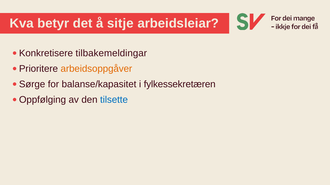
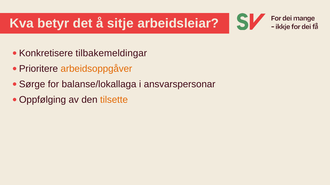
balanse/kapasitet: balanse/kapasitet -> balanse/lokallaga (99, 84)
fylkessekretæren: fylkessekretæren -> ansvarspersonar (180, 84)
tilsette colour: blue -> orange (114, 100)
